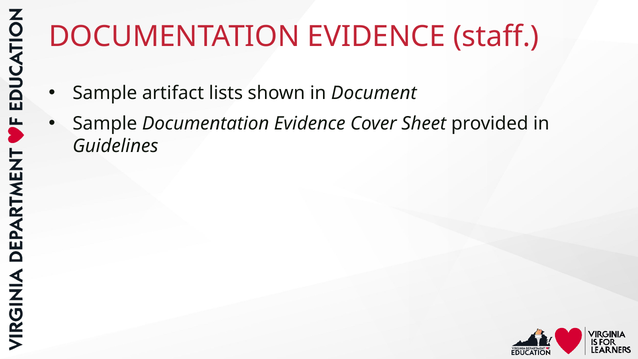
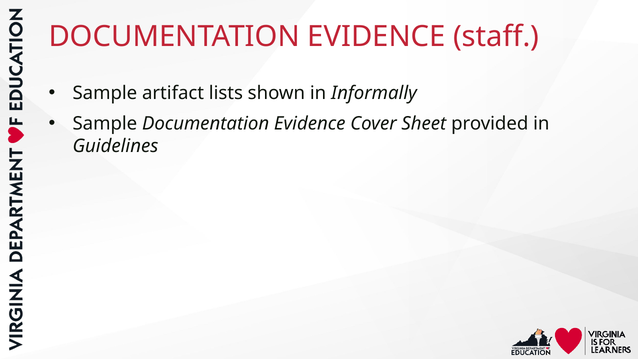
Document: Document -> Informally (374, 93)
